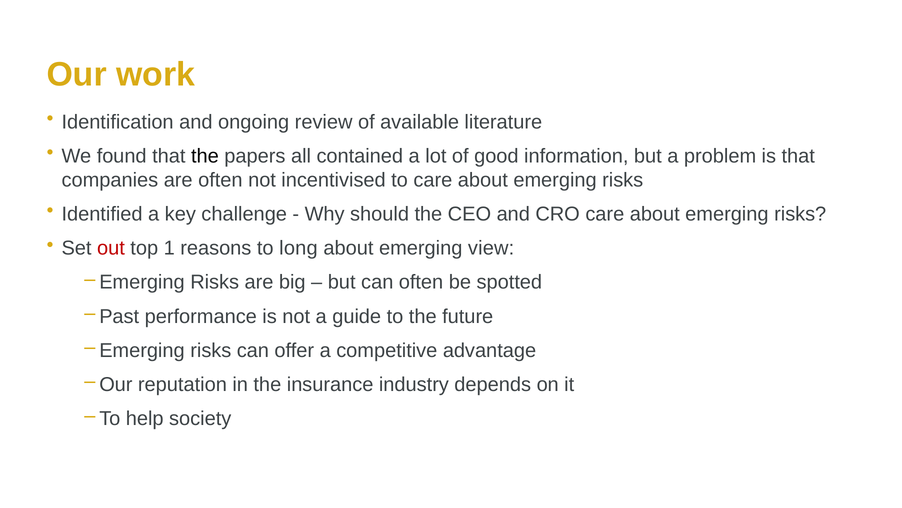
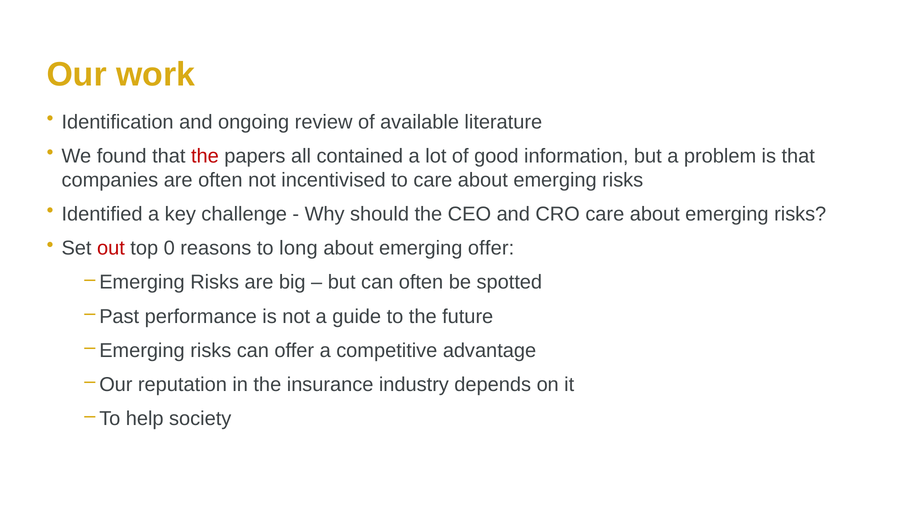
the colour: black -> red (205, 156)
1: 1 -> 0 (169, 248)
emerging view: view -> offer (491, 248)
